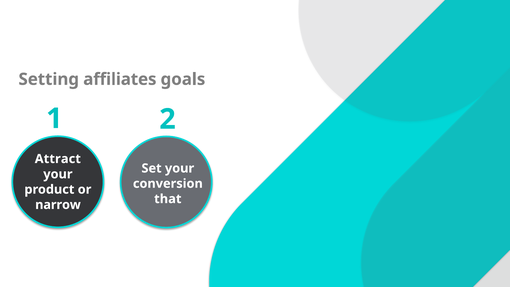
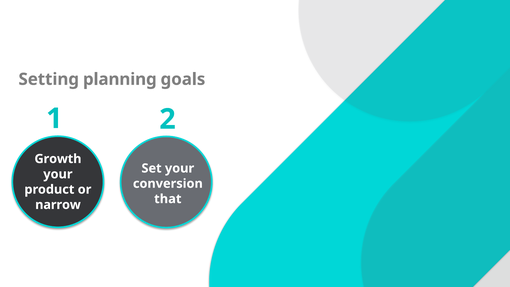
affiliates: affiliates -> planning (120, 79)
Attract: Attract -> Growth (58, 159)
